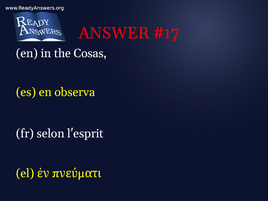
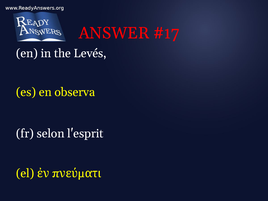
Cosas: Cosas -> Levés (90, 53)
